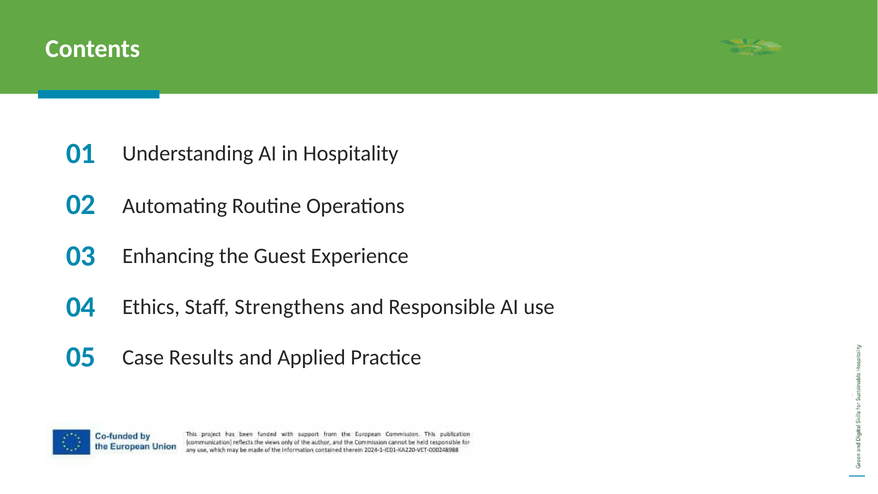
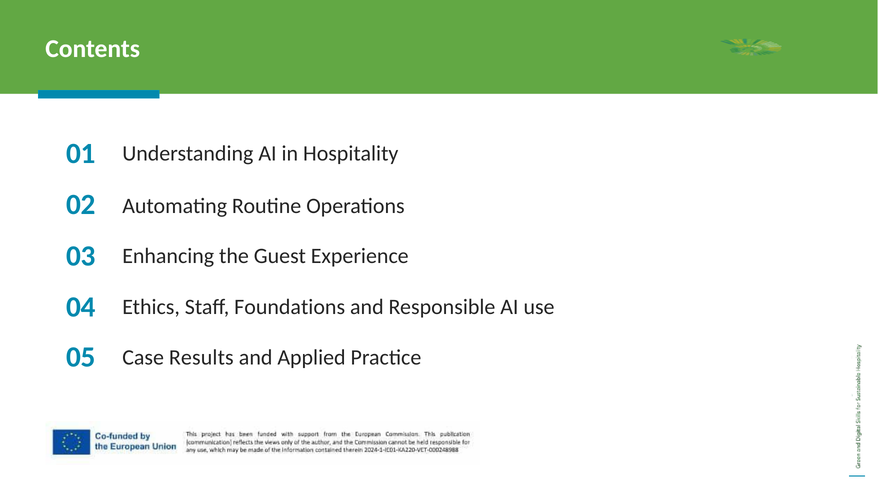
Strengthens: Strengthens -> Foundations (290, 307)
